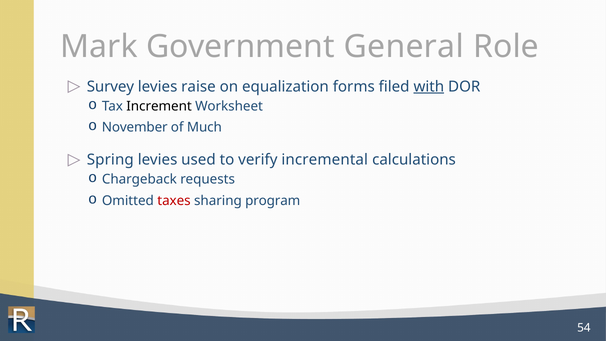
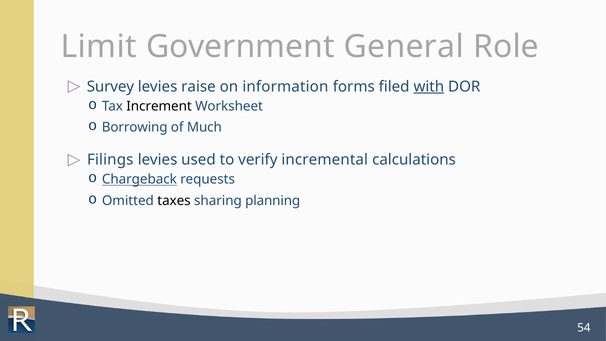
Mark: Mark -> Limit (99, 46)
equalization: equalization -> information (285, 87)
November: November -> Borrowing (135, 127)
Spring: Spring -> Filings (110, 160)
Chargeback underline: none -> present (139, 179)
taxes colour: red -> black (174, 201)
program: program -> planning (273, 201)
